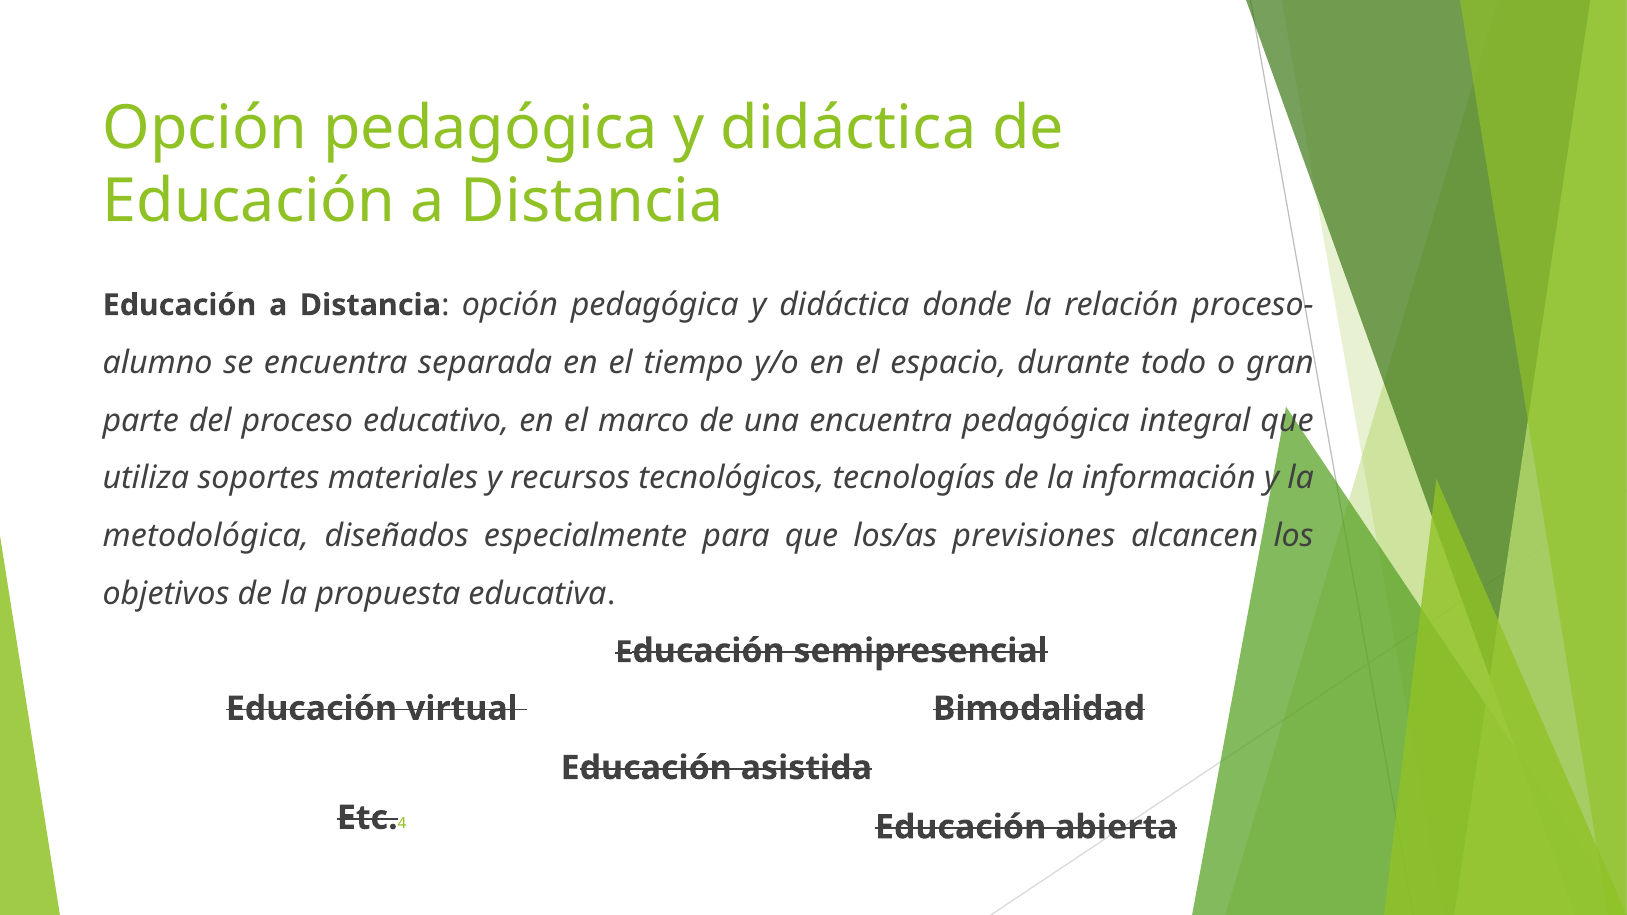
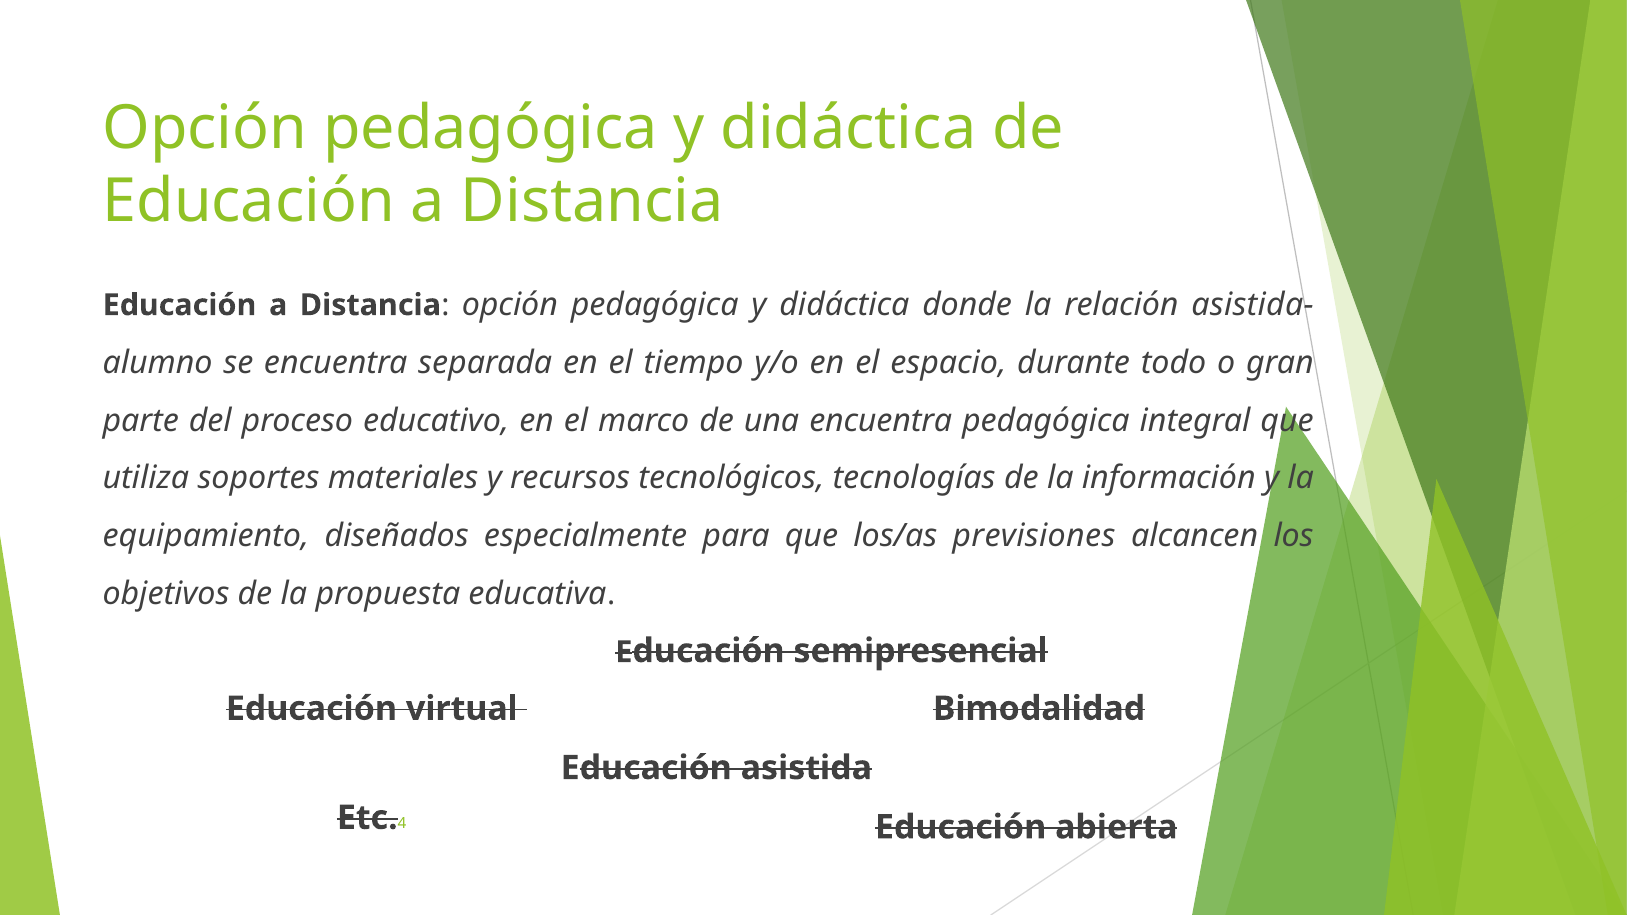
proceso-: proceso- -> asistida- (1253, 305)
metodológica: metodológica -> equipamiento (206, 536)
